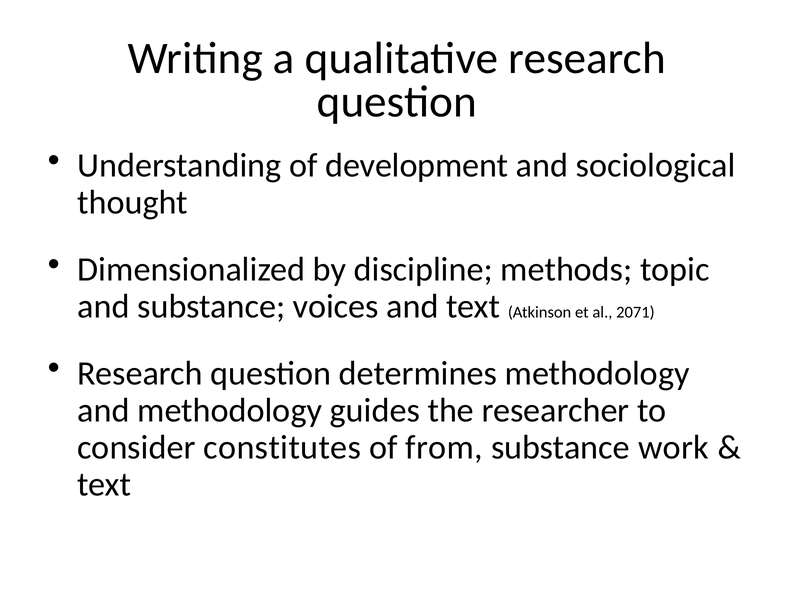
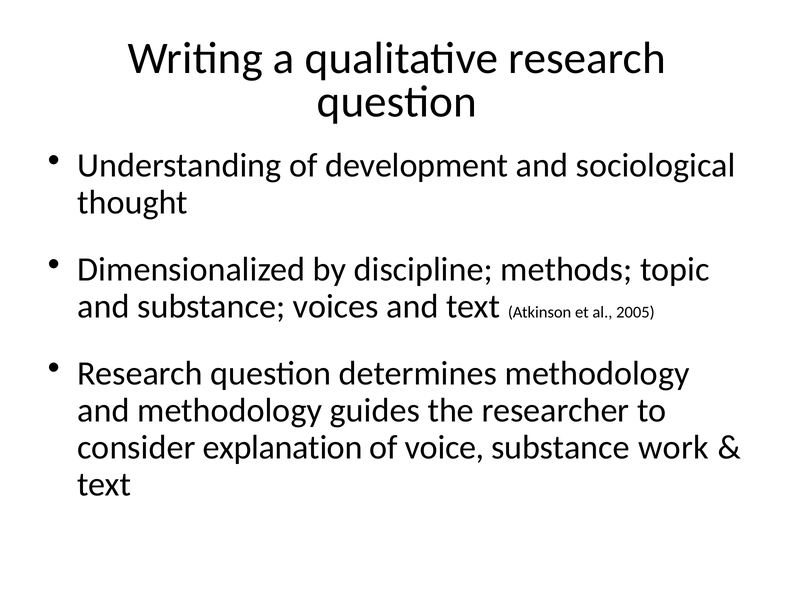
2071: 2071 -> 2005 (635, 313)
constitutes: constitutes -> explanation (283, 448)
from: from -> voice (445, 448)
